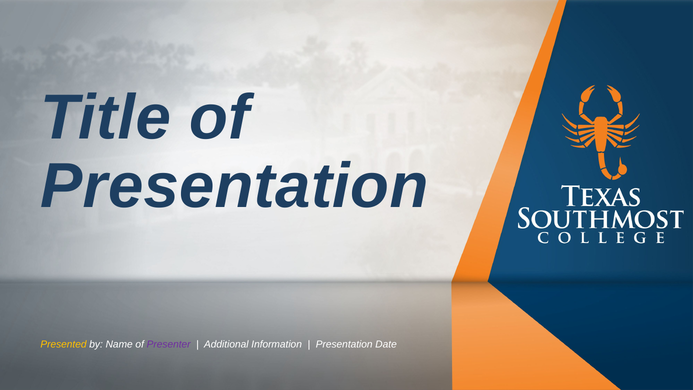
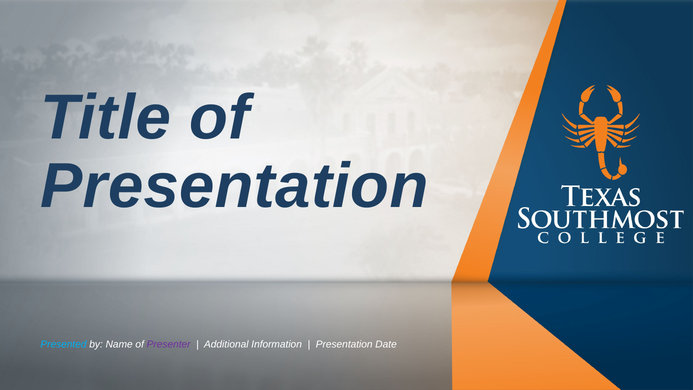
Presented colour: yellow -> light blue (63, 344)
